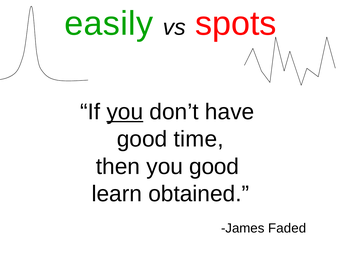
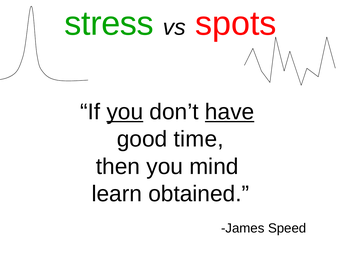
easily: easily -> stress (109, 24)
have underline: none -> present (230, 112)
you good: good -> mind (214, 166)
Faded: Faded -> Speed (287, 228)
